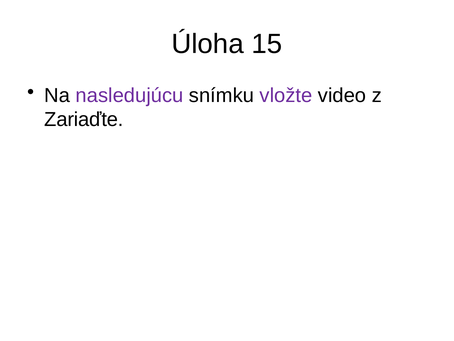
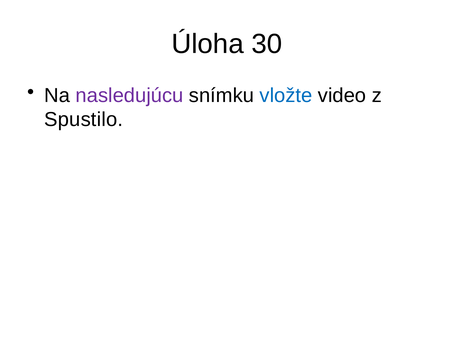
15: 15 -> 30 (267, 44)
vložte colour: purple -> blue (286, 95)
Zariaďte: Zariaďte -> Spustilo (84, 119)
